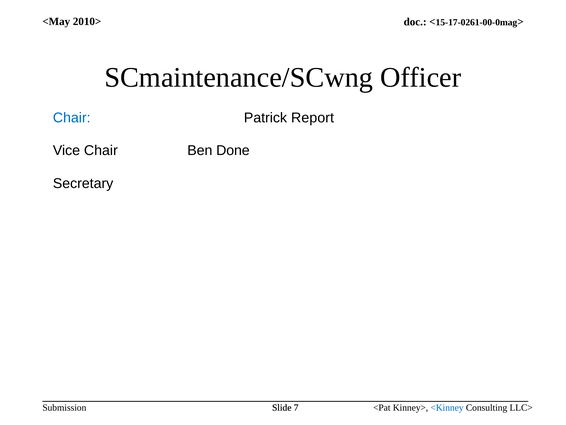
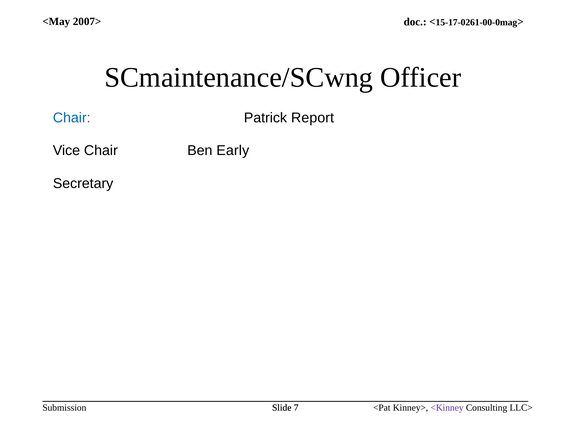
2010>: 2010> -> 2007> (87, 22)
Done: Done -> Early (233, 150)
<Kinney colour: blue -> purple (447, 407)
